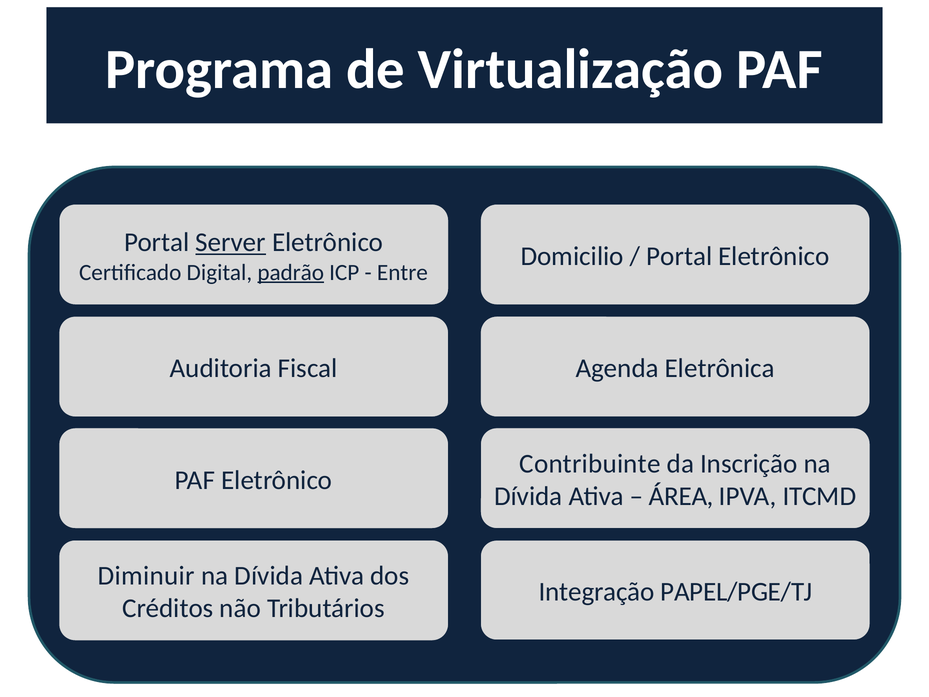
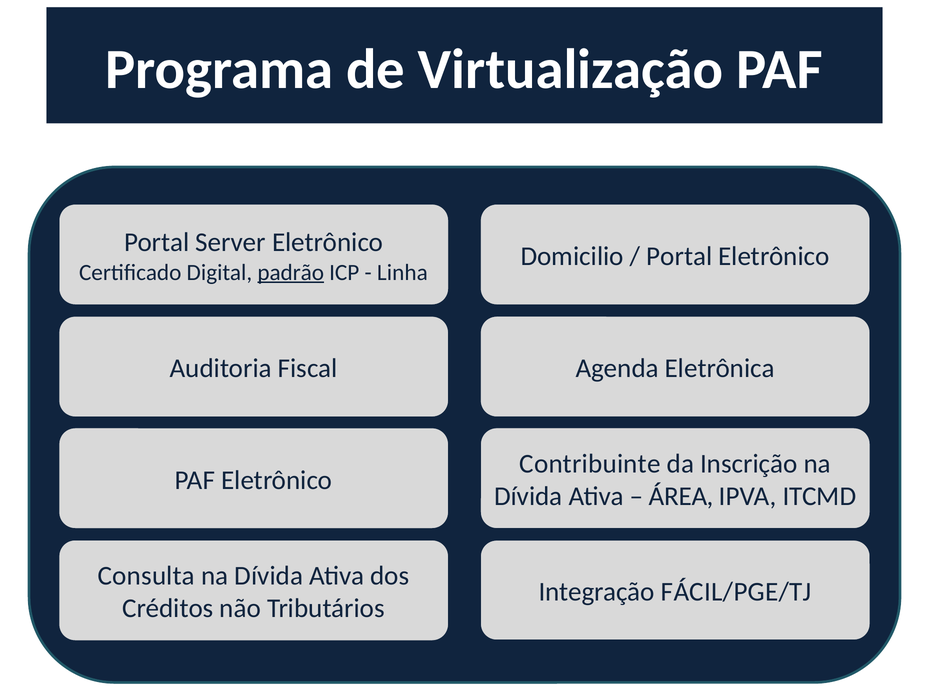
Server underline: present -> none (231, 242)
Entre: Entre -> Linha (402, 272)
Diminuir: Diminuir -> Consulta (146, 576)
PAPEL/PGE/TJ: PAPEL/PGE/TJ -> FÁCIL/PGE/TJ (736, 592)
